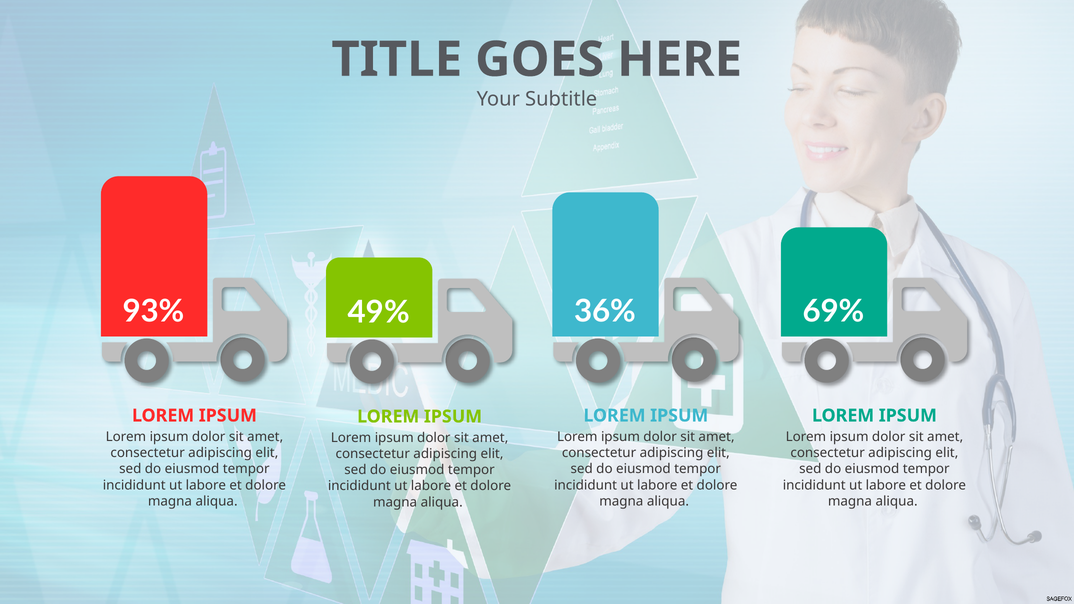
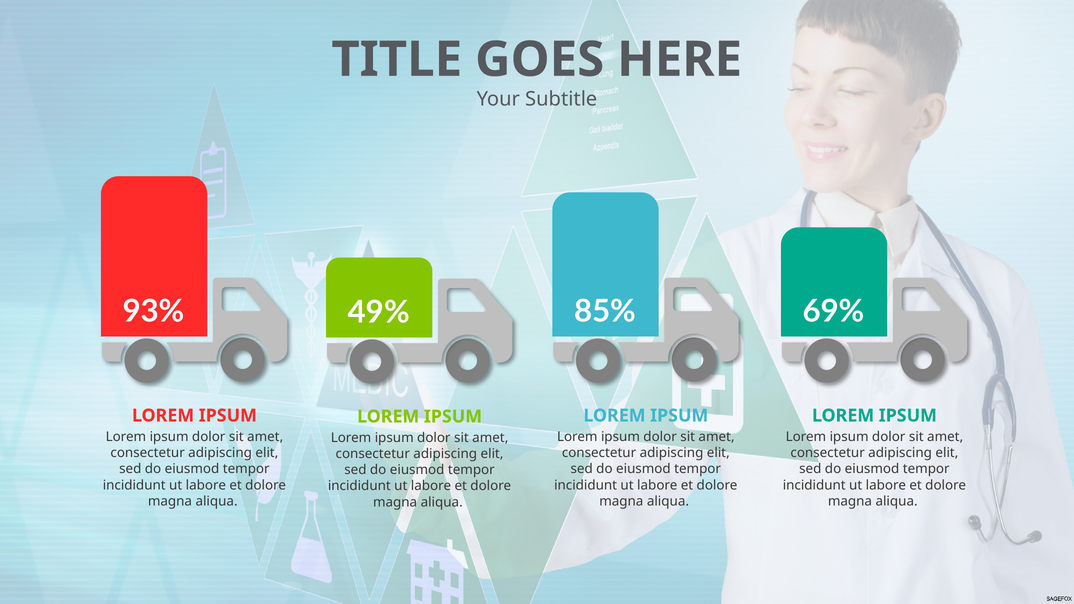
36%: 36% -> 85% (605, 311)
